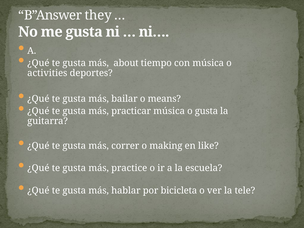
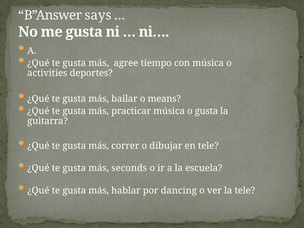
they: they -> says (98, 15)
about: about -> agree (126, 63)
making: making -> dibujar (166, 146)
en like: like -> tele (208, 146)
practice: practice -> seconds (129, 168)
bicicleta: bicicleta -> dancing (179, 190)
